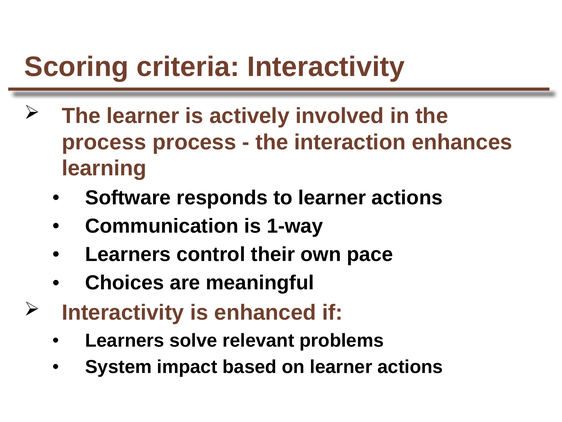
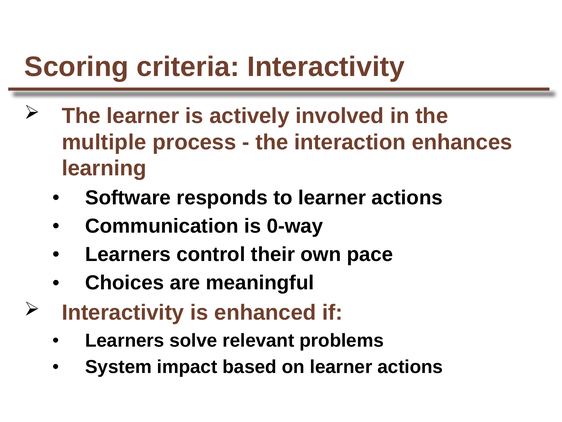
process: process -> multiple (104, 142)
1-way: 1-way -> 0-way (295, 226)
